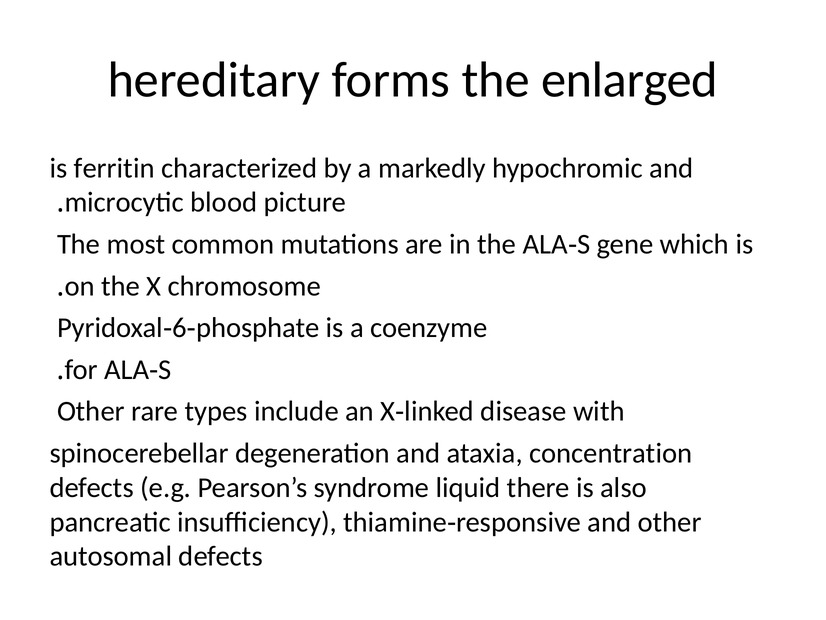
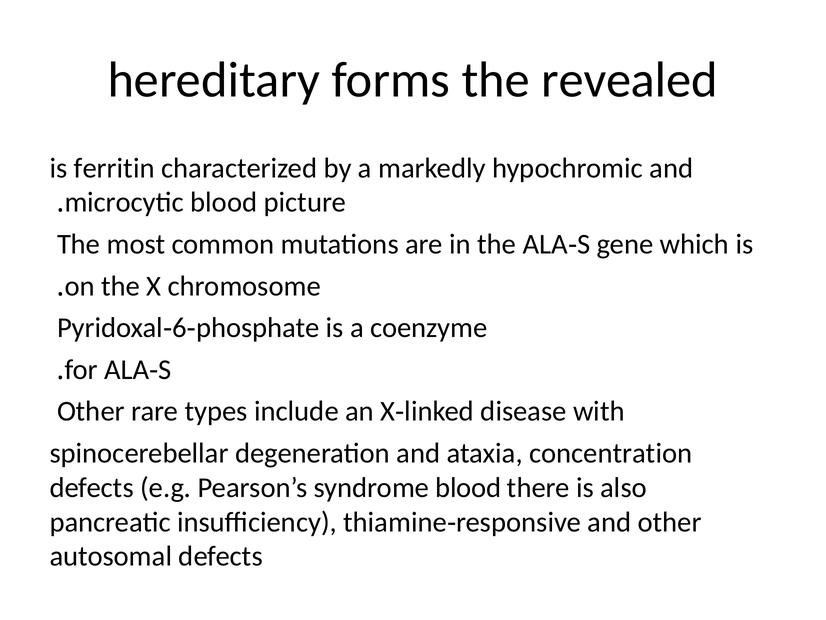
enlarged: enlarged -> revealed (630, 80)
syndrome liquid: liquid -> blood (468, 487)
